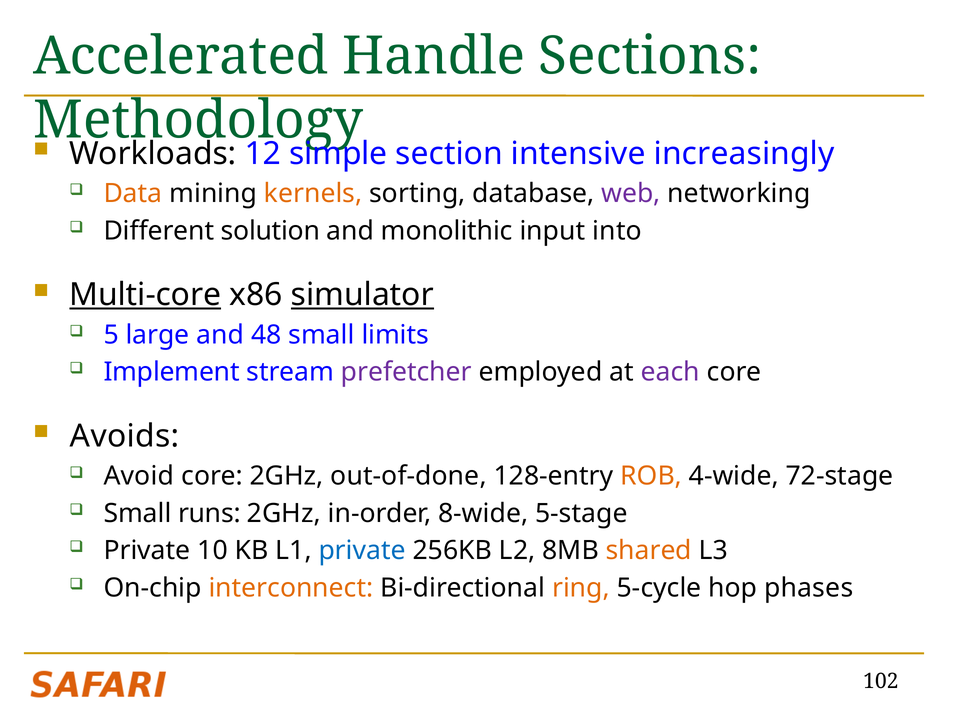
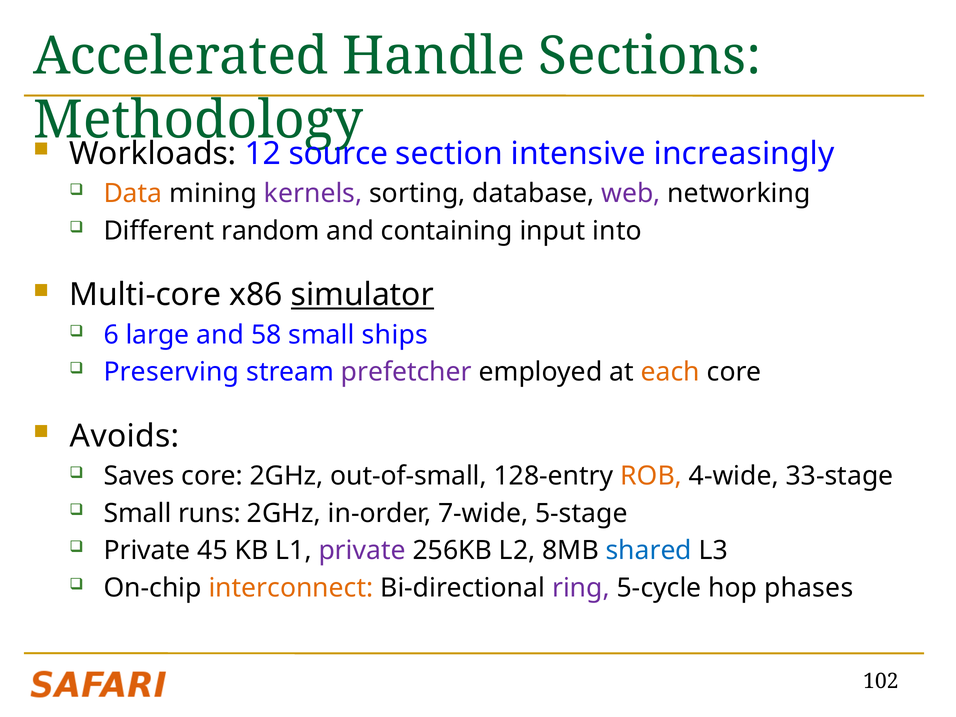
simple: simple -> source (338, 154)
kernels colour: orange -> purple (313, 194)
solution: solution -> random (270, 231)
monolithic: monolithic -> containing (447, 231)
Multi-core underline: present -> none (145, 295)
5: 5 -> 6 (111, 335)
48: 48 -> 58 (266, 335)
limits: limits -> ships (395, 335)
Implement: Implement -> Preserving (171, 372)
each colour: purple -> orange (670, 372)
Avoid: Avoid -> Saves (139, 476)
out-of-done: out-of-done -> out-of-small (409, 476)
72-stage: 72-stage -> 33-stage (840, 476)
8-wide: 8-wide -> 7-wide (483, 513)
10: 10 -> 45 (213, 551)
private colour: blue -> purple (362, 551)
shared colour: orange -> blue (649, 551)
ring colour: orange -> purple (581, 588)
